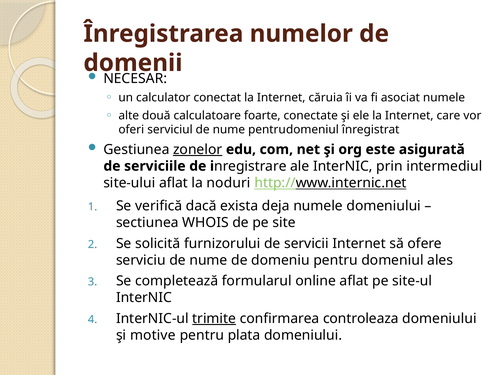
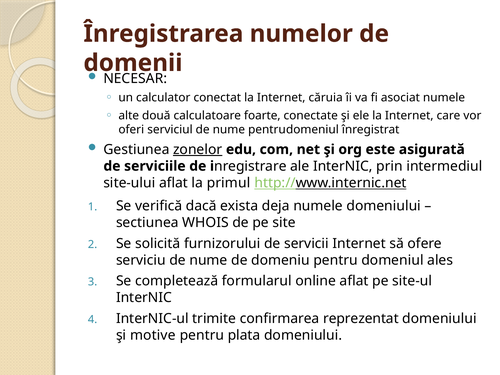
noduri: noduri -> primul (229, 183)
trimite underline: present -> none (214, 319)
controleaza: controleaza -> reprezentat (361, 319)
